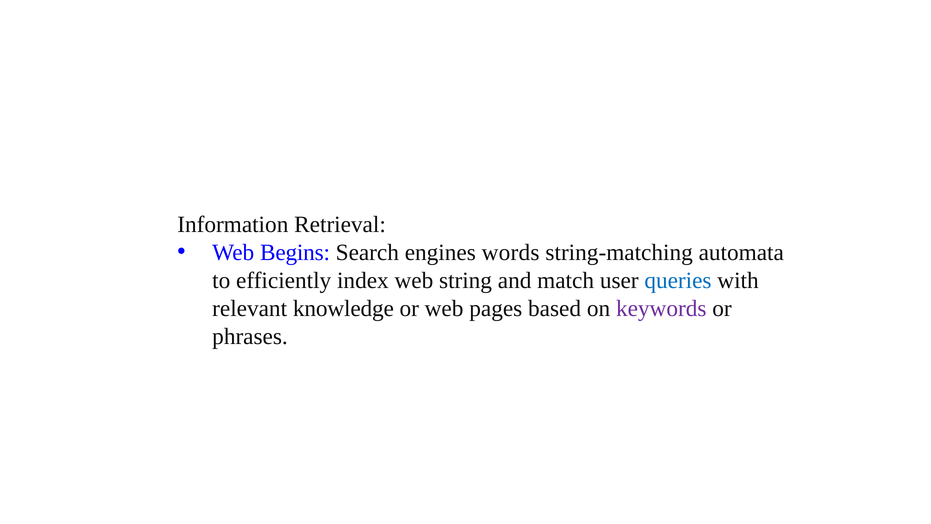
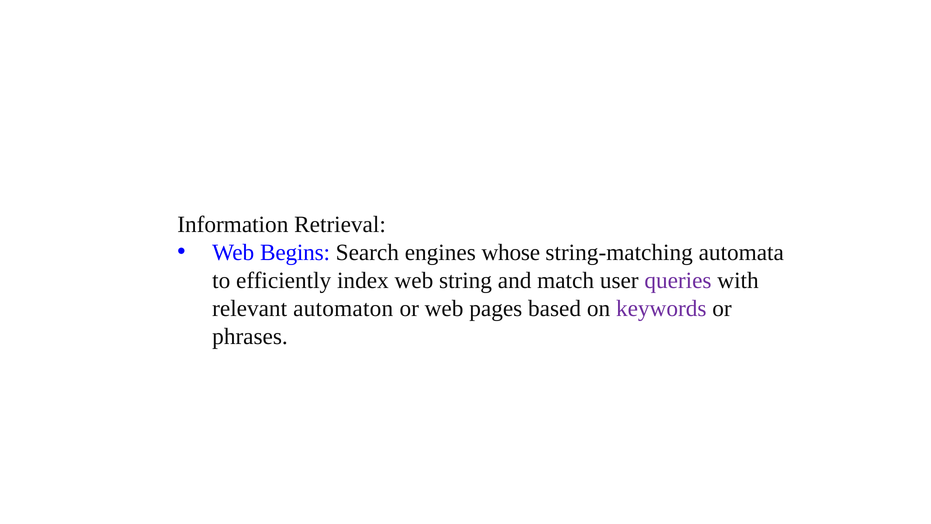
words: words -> whose (511, 252)
queries colour: blue -> purple (678, 280)
knowledge: knowledge -> automaton (343, 308)
